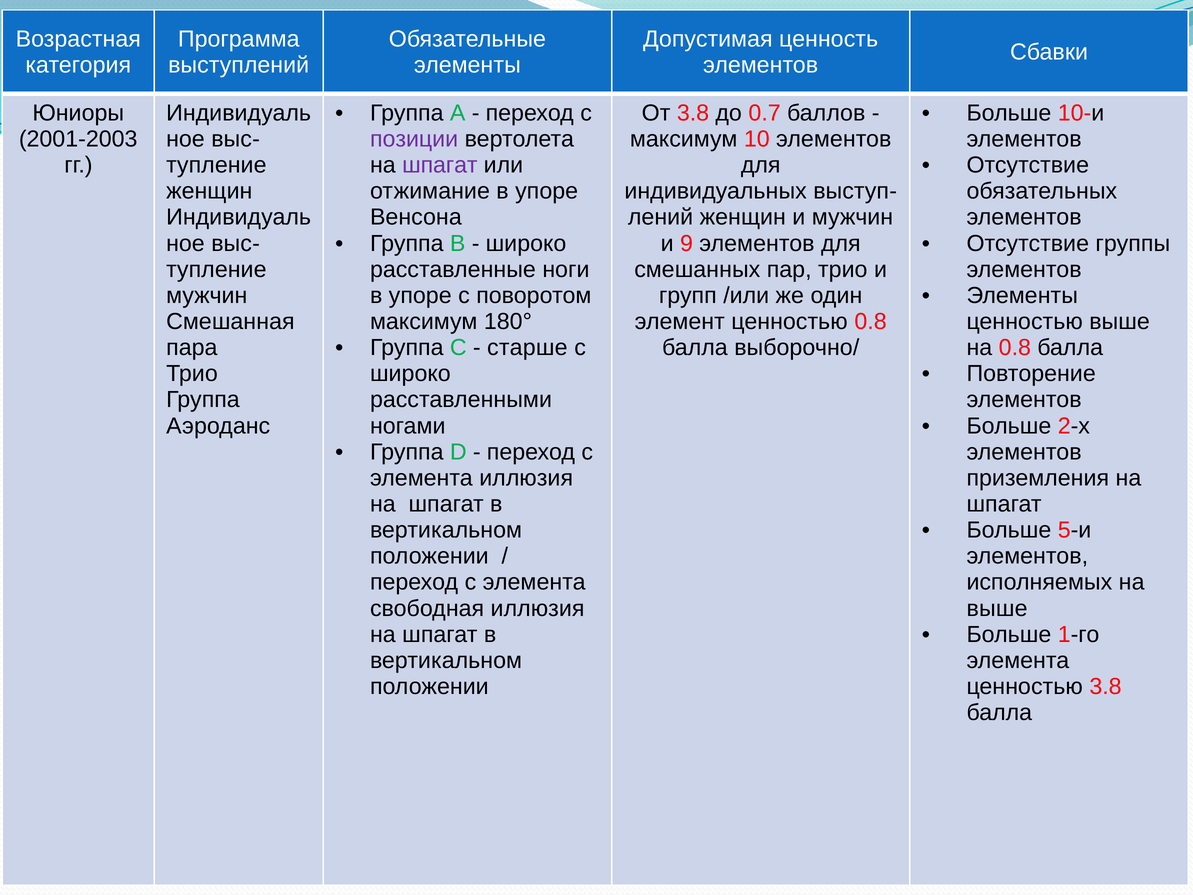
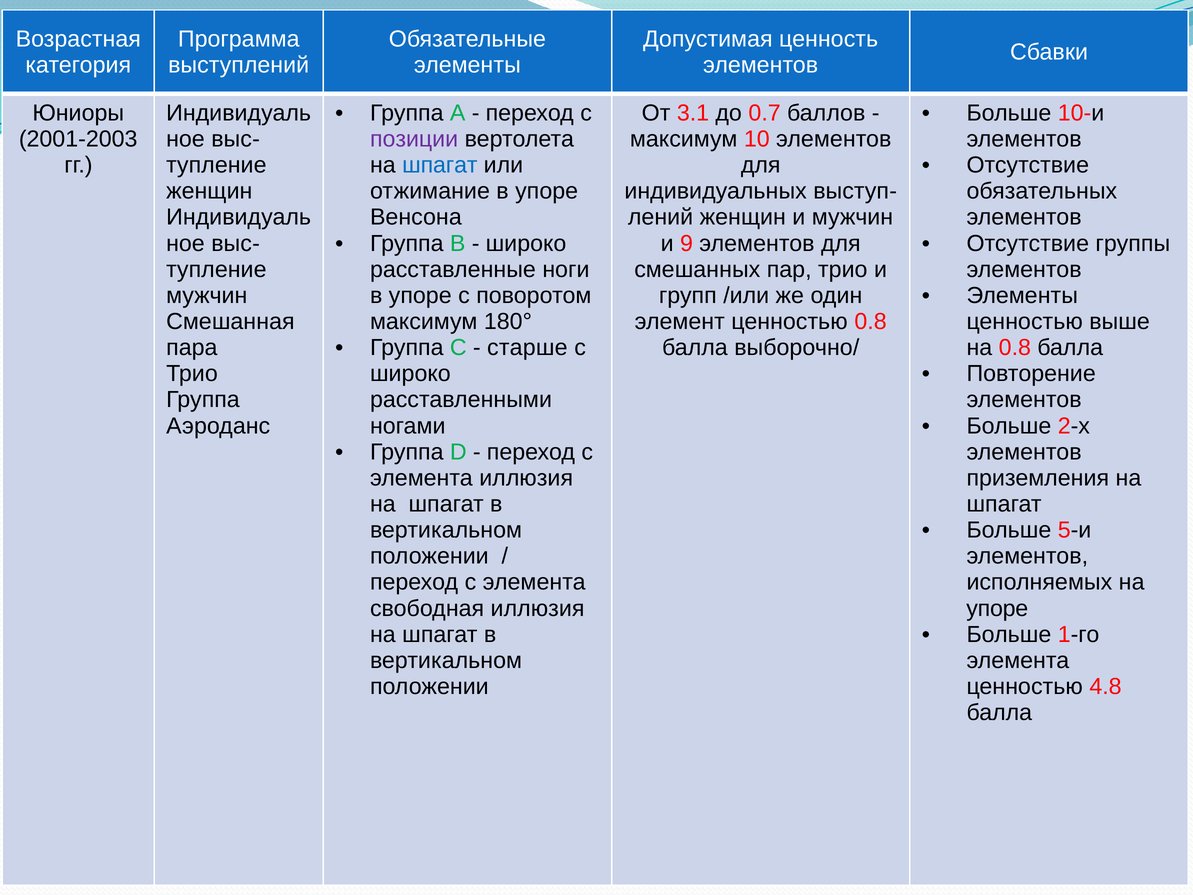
От 3.8: 3.8 -> 3.1 (693, 113)
шпагат colour: purple -> blue (440, 165)
выше: выше -> упоре (997, 608)
ценностью 3.8: 3.8 -> 4.8 (1105, 686)
